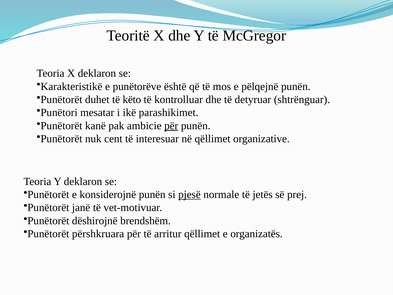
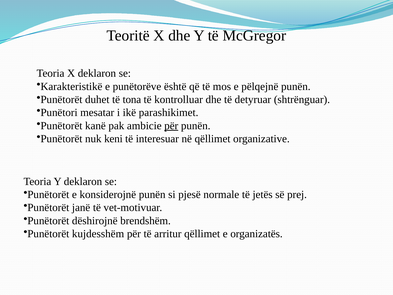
këto: këto -> tona (132, 99)
cent: cent -> keni (113, 139)
pjesë underline: present -> none (189, 194)
përshkruara: përshkruara -> kujdesshëm (98, 234)
